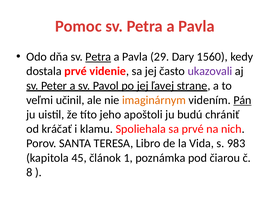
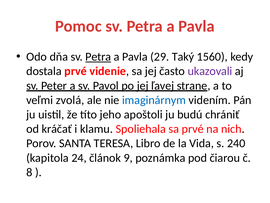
Dary: Dary -> Taký (183, 57)
učinil: učinil -> zvolá (70, 100)
imaginárnym colour: orange -> blue (154, 100)
Pán underline: present -> none (242, 100)
983: 983 -> 240 (236, 143)
45: 45 -> 24 (79, 157)
1: 1 -> 9 (128, 157)
